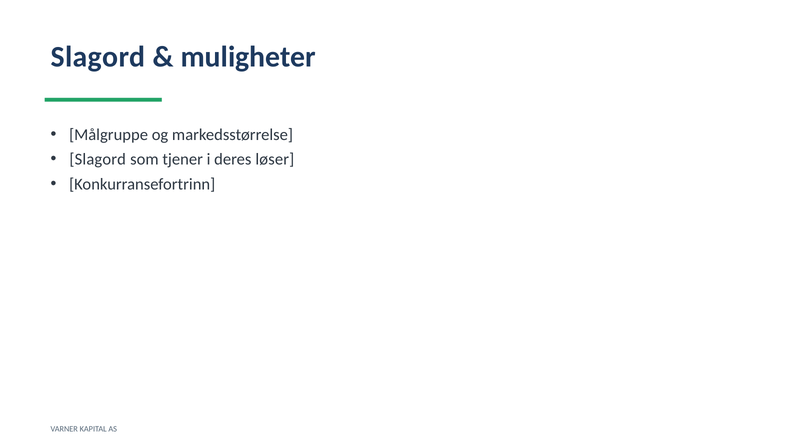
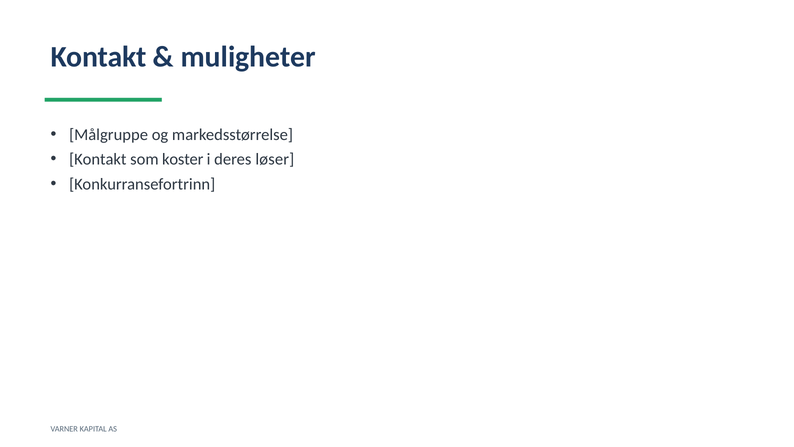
Slagord: Slagord -> Kontakt (98, 57)
Slagord: Slagord -> Kontakt (98, 159)
tjener: tjener -> koster (183, 159)
